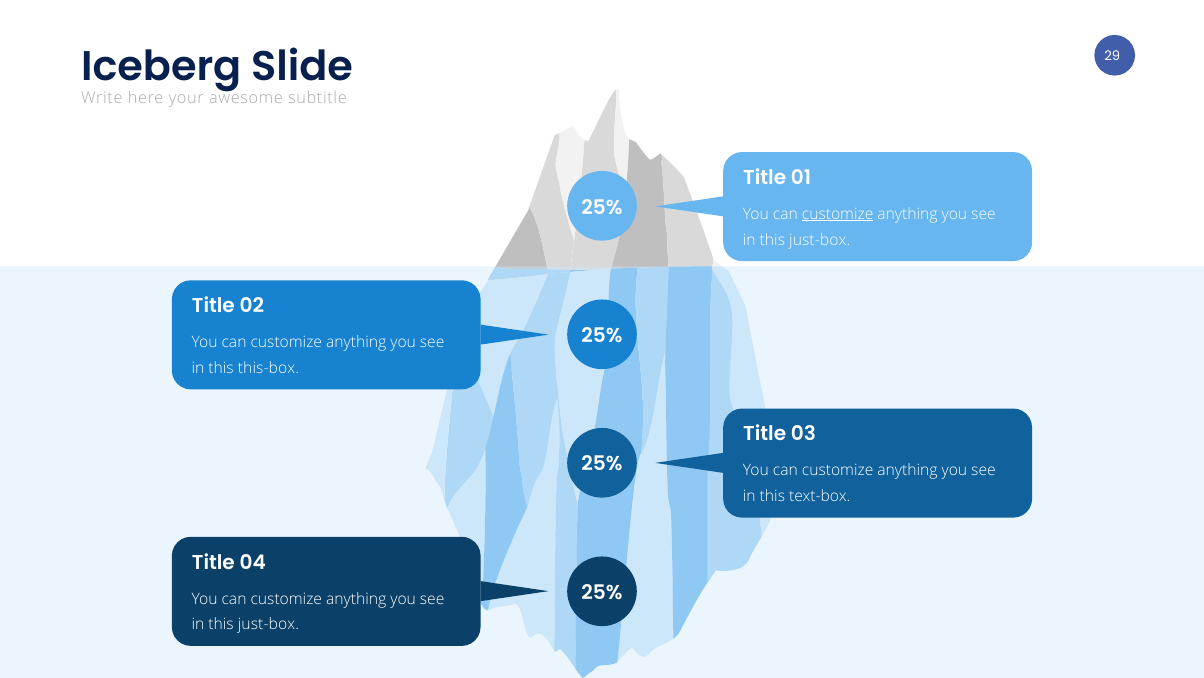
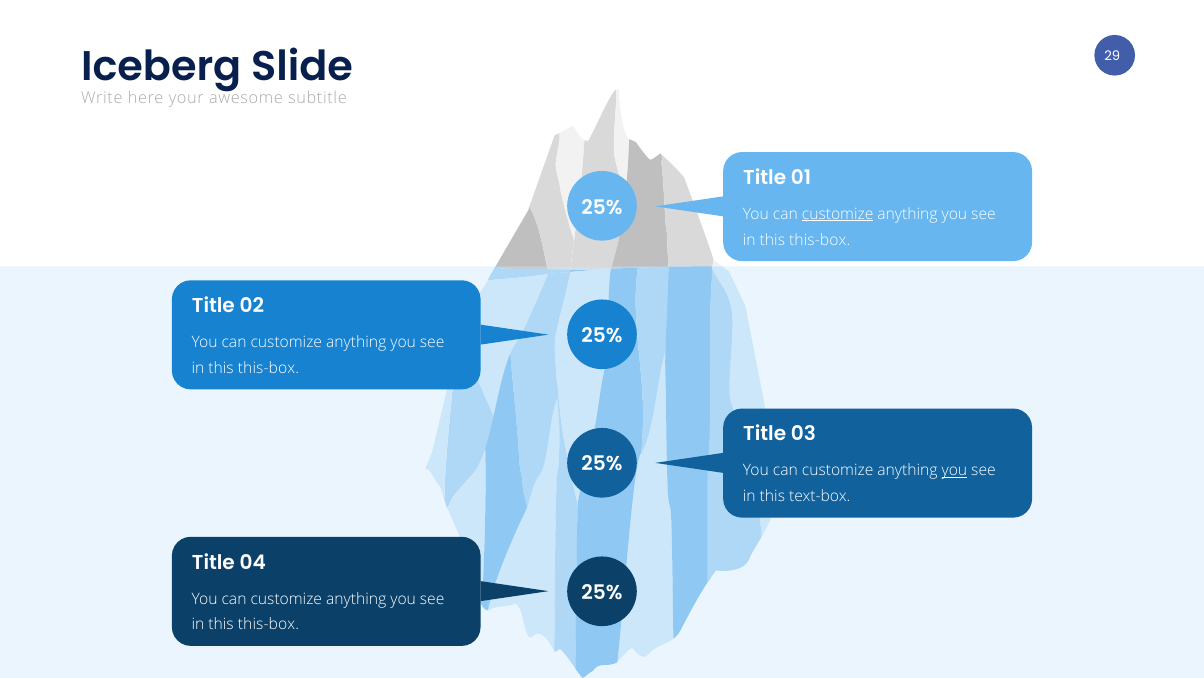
just-box: just-box -> this-box (820, 240)
you underline: none -> present (954, 470)
just-box: just-box -> this-box (268, 624)
